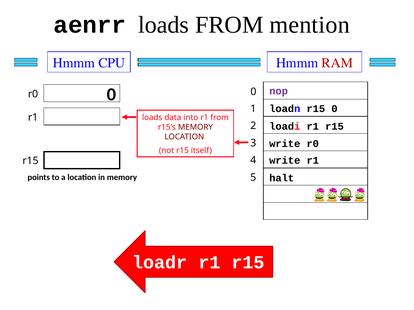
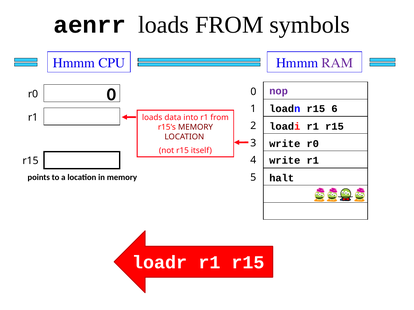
mention: mention -> symbols (310, 25)
RAM colour: red -> purple (337, 63)
loadn r15 0: 0 -> 6 (334, 109)
